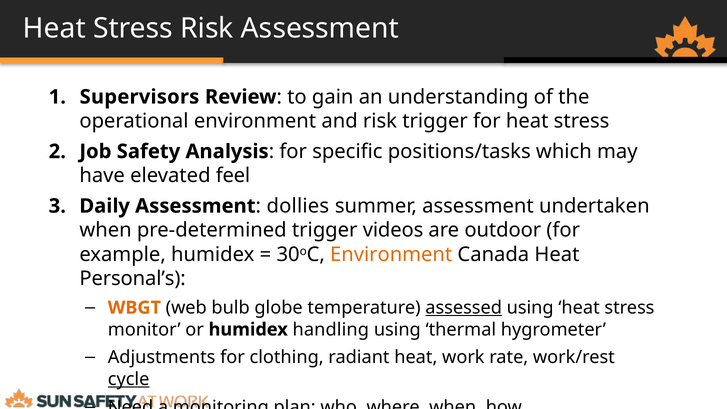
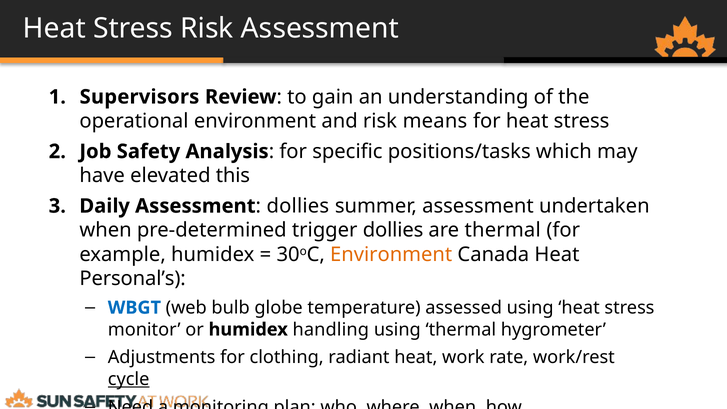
risk trigger: trigger -> means (435, 121)
feel: feel -> this (233, 176)
trigger videos: videos -> dollies (393, 230)
are outdoor: outdoor -> thermal (503, 230)
WBGT colour: orange -> blue (134, 308)
assessed underline: present -> none (464, 308)
